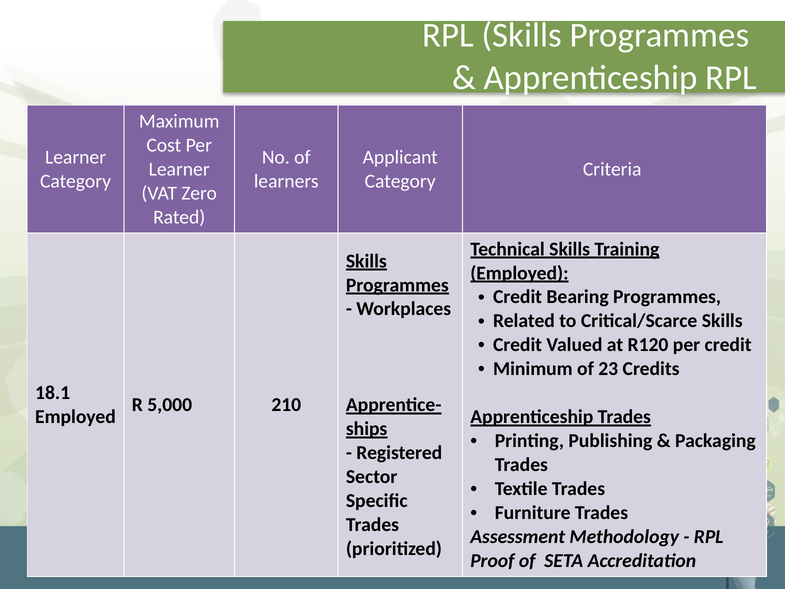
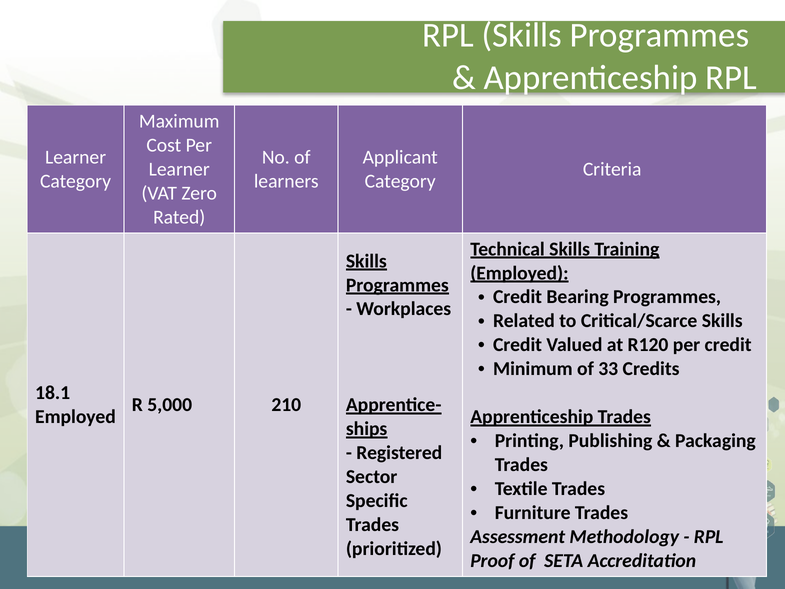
23: 23 -> 33 (608, 369)
